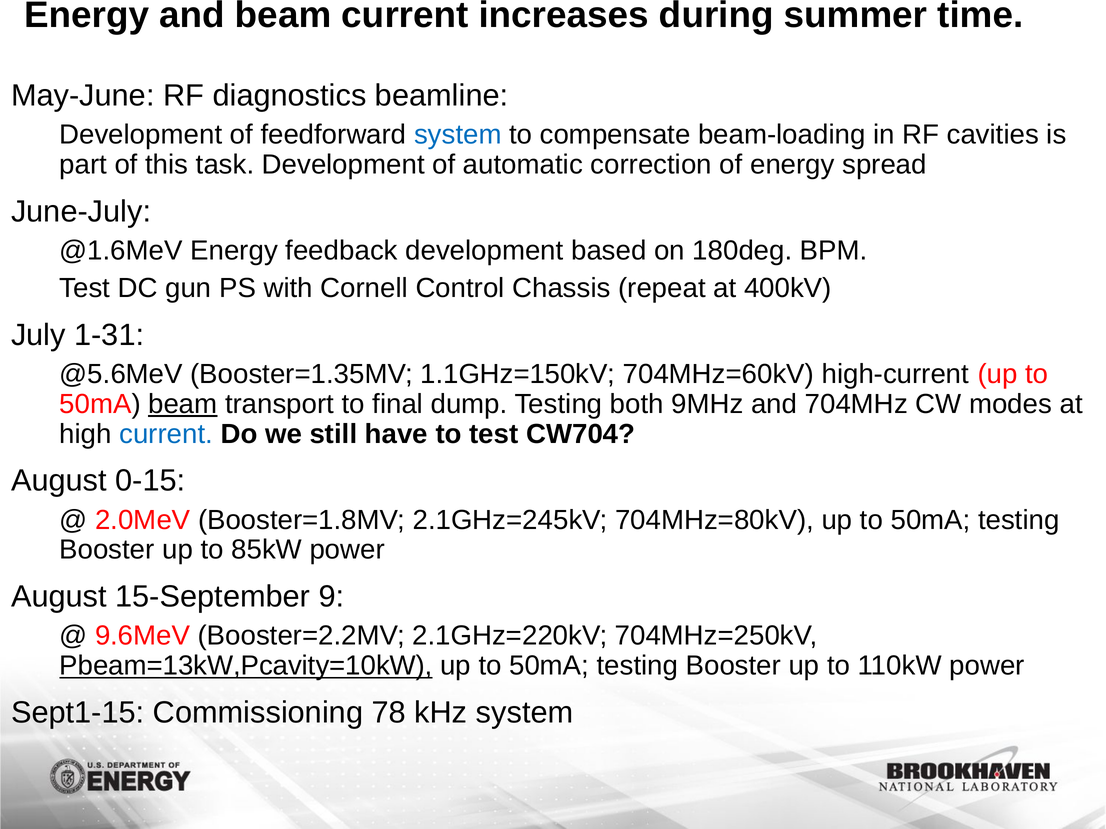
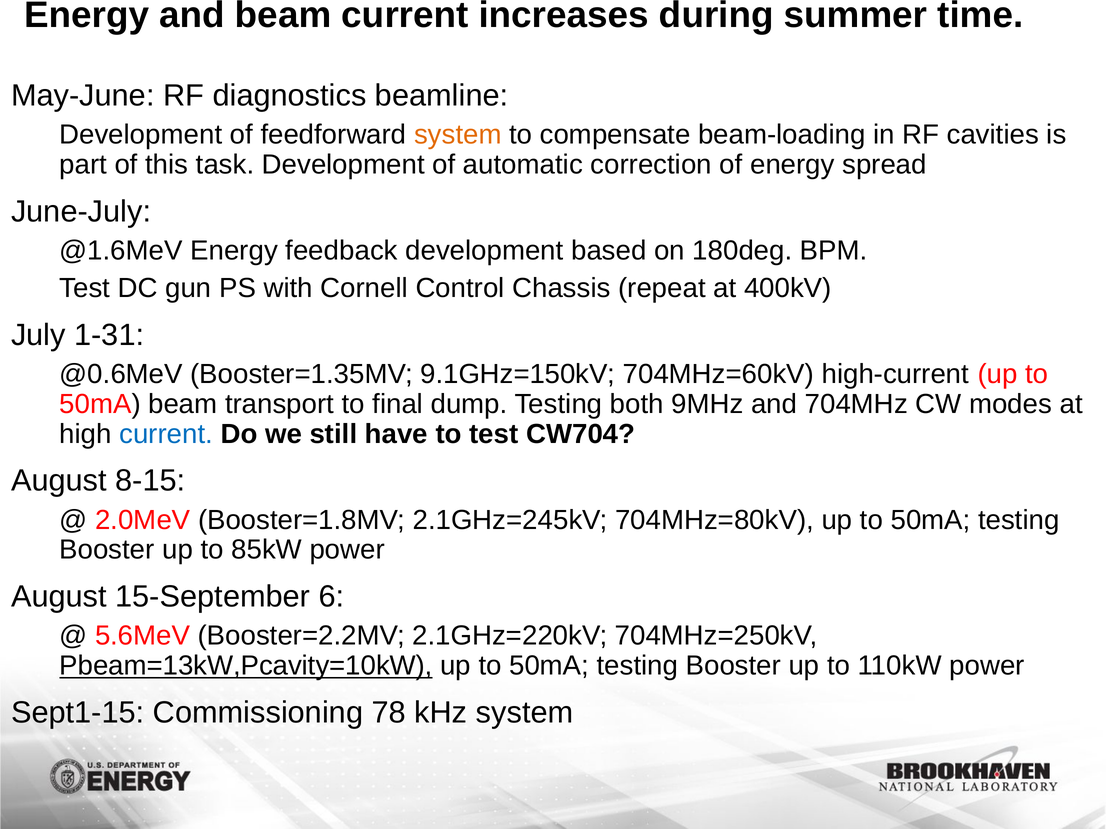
system colour: blue -> orange (458, 135)
@5.6MeV: @5.6MeV -> @0.6MeV (121, 374)
1.1GHz=150kV: 1.1GHz=150kV -> 9.1GHz=150kV (518, 374)
beam underline: present -> none (183, 404)
0-15: 0-15 -> 8-15 (150, 481)
9: 9 -> 6 (331, 597)
9.6MeV: 9.6MeV -> 5.6MeV (143, 636)
